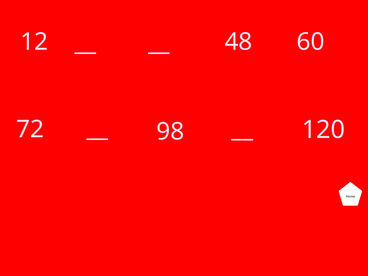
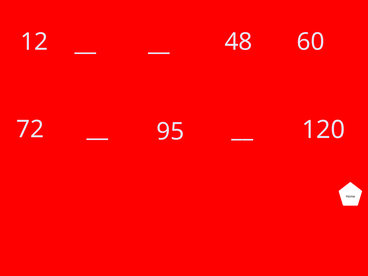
98: 98 -> 95 (170, 132)
